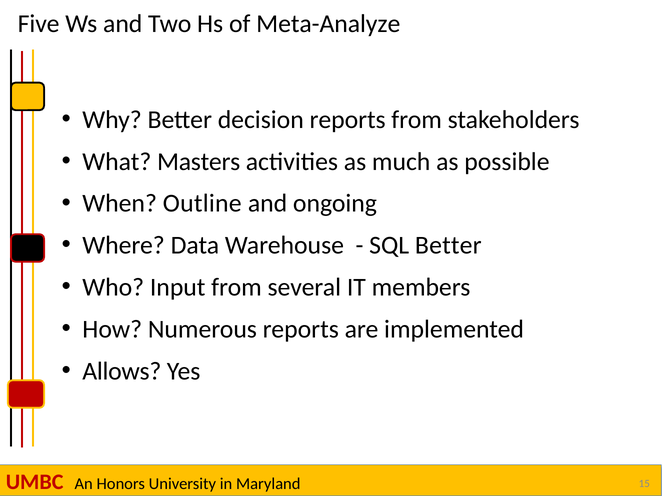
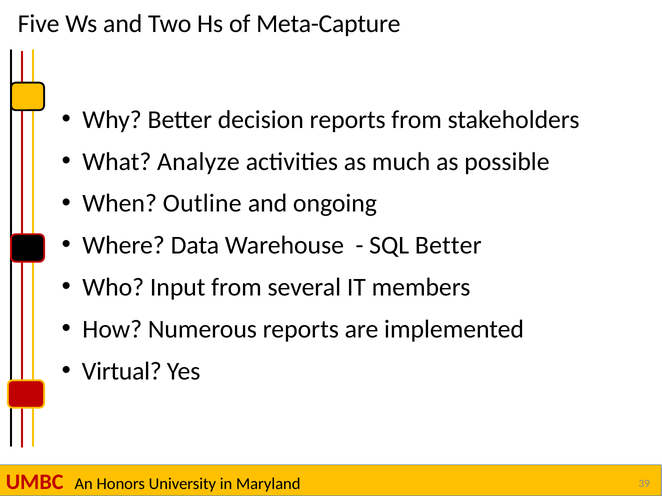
Meta-Analyze: Meta-Analyze -> Meta-Capture (328, 24)
Masters: Masters -> Analyze (198, 162)
Allows: Allows -> Virtual (122, 371)
15: 15 -> 39 (644, 484)
